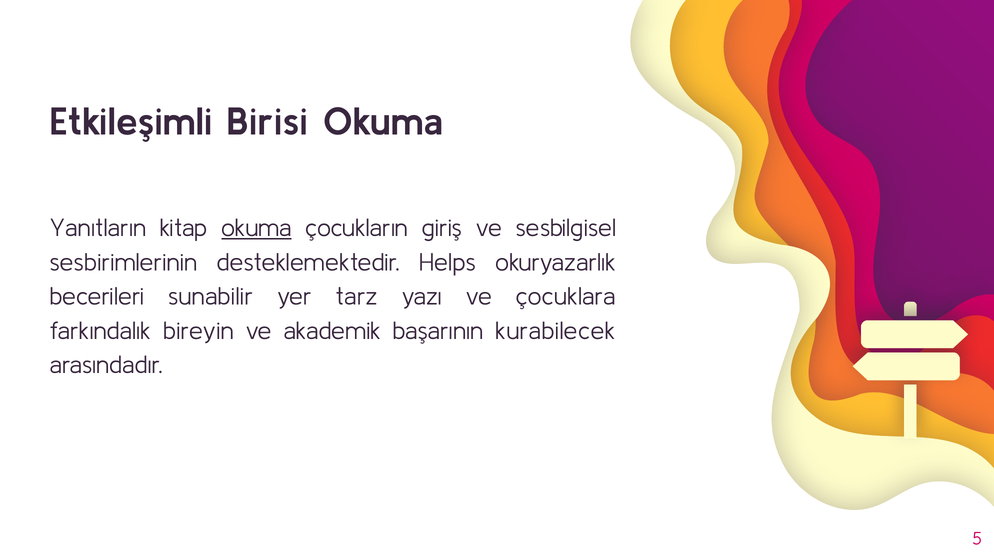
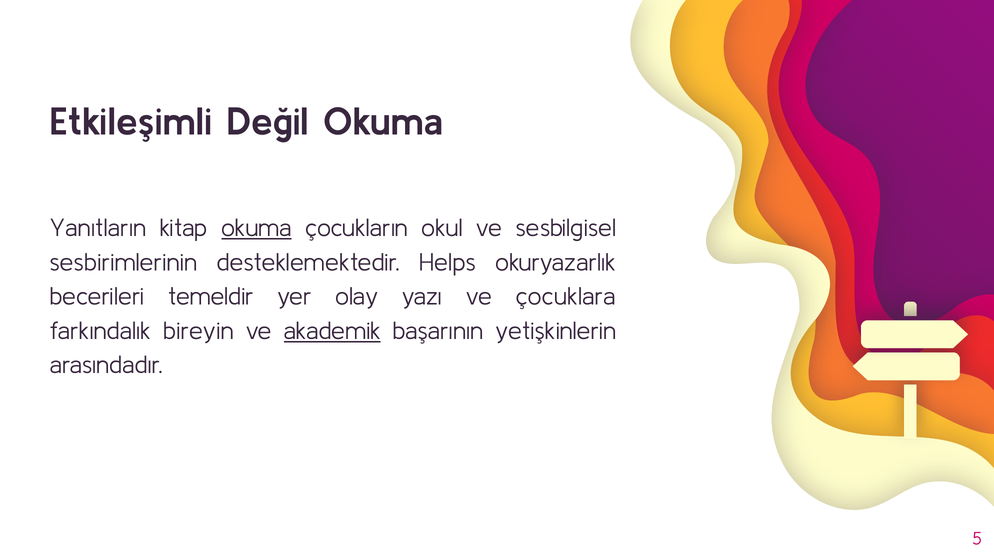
Birisi: Birisi -> Değil (268, 122)
giriş: giriş -> okul (442, 228)
sunabilir: sunabilir -> temeldir (211, 297)
tarz: tarz -> olay (357, 297)
akademik underline: none -> present (332, 331)
kurabilecek: kurabilecek -> yetişkinlerin (556, 331)
